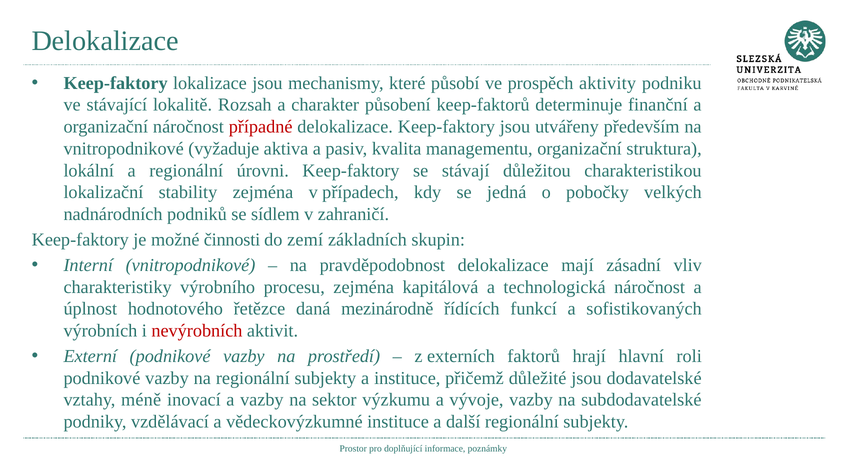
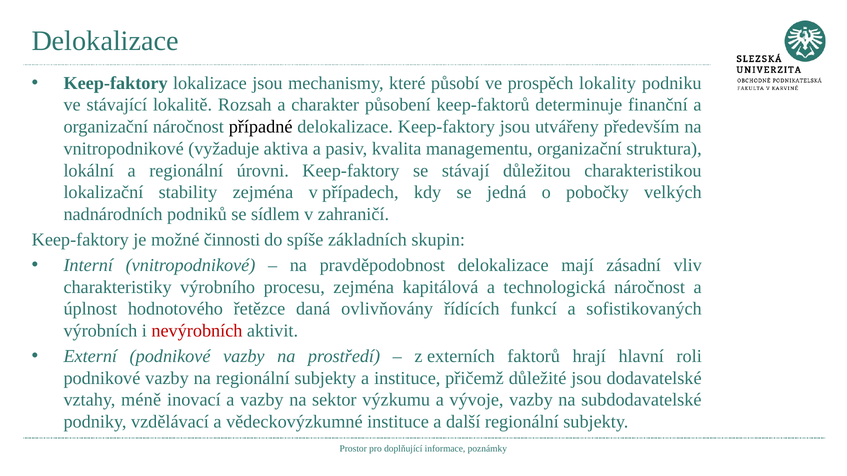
aktivity: aktivity -> lokality (608, 83)
případné colour: red -> black (261, 127)
zemí: zemí -> spíše (305, 240)
mezinárodně: mezinárodně -> ovlivňovány (387, 309)
